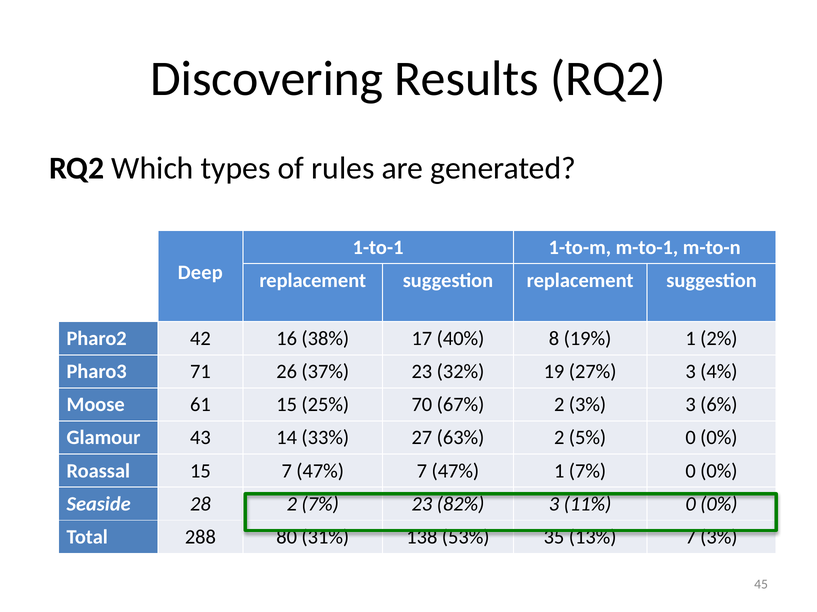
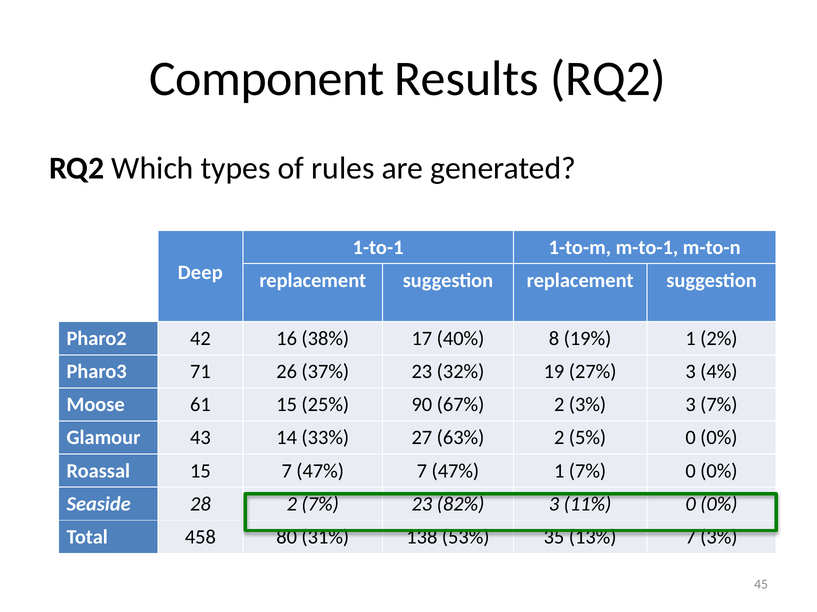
Discovering: Discovering -> Component (267, 79)
70: 70 -> 90 (422, 405)
3 6%: 6% -> 7% (719, 405)
288: 288 -> 458 (200, 538)
